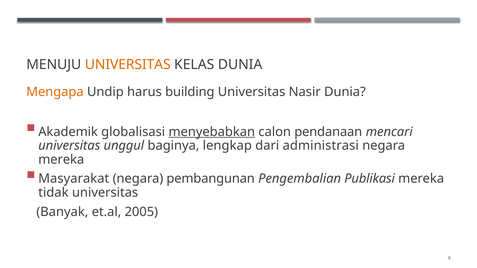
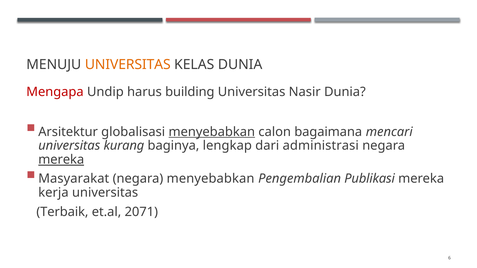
Mengapa colour: orange -> red (55, 92)
Akademik: Akademik -> Arsitektur (68, 132)
pendanaan: pendanaan -> bagaimana (328, 132)
unggul: unggul -> kurang (124, 146)
mereka underline: none -> present (61, 160)
negara pembangunan: pembangunan -> menyebabkan (211, 179)
tidak: tidak -> kerja (53, 193)
Banyak: Banyak -> Terbaik (62, 212)
2005: 2005 -> 2071 (141, 212)
